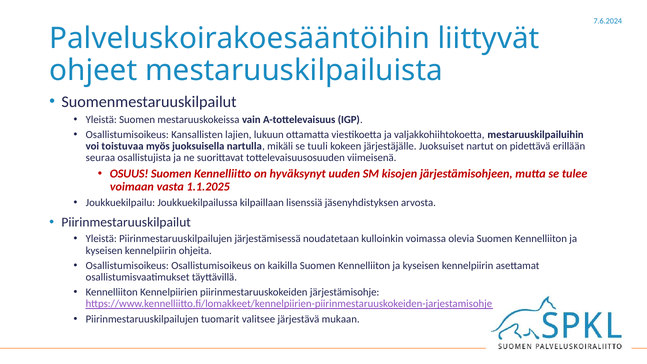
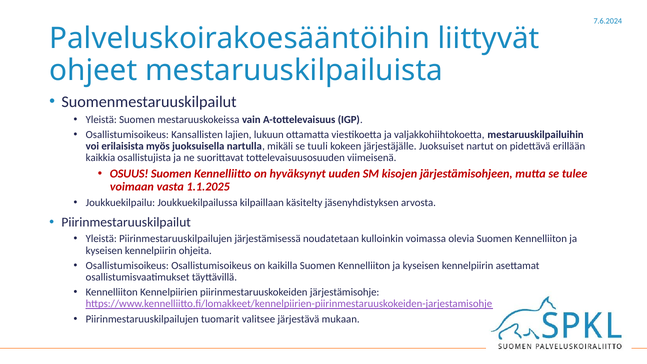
toistuvaa: toistuvaa -> erilaisista (123, 146)
seuraa: seuraa -> kaikkia (100, 158)
lisenssiä: lisenssiä -> käsitelty (304, 203)
